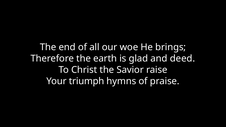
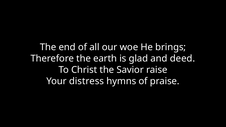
triumph: triumph -> distress (87, 81)
